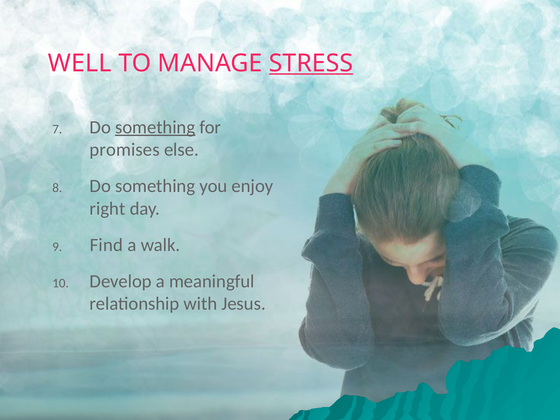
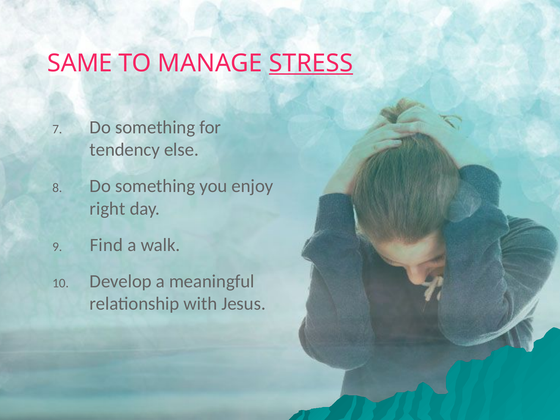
WELL: WELL -> SAME (80, 63)
something underline: present -> none (155, 127)
promises: promises -> tendency (125, 150)
